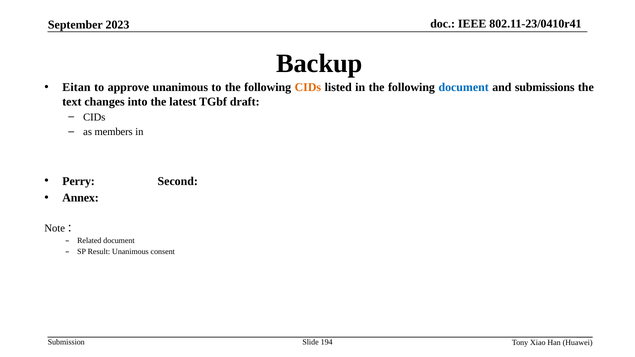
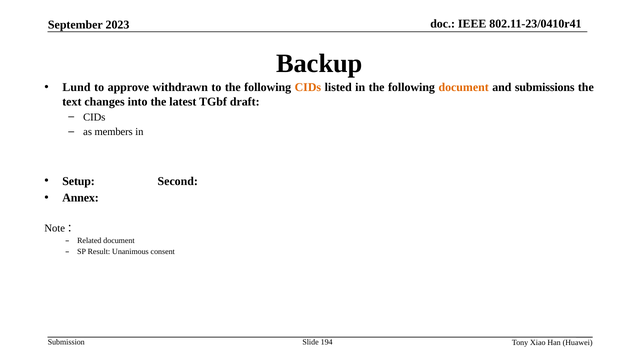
Eitan: Eitan -> Lund (76, 87)
approve unanimous: unanimous -> withdrawn (180, 87)
document colour: blue -> orange (464, 87)
Perry: Perry -> Setup (79, 181)
